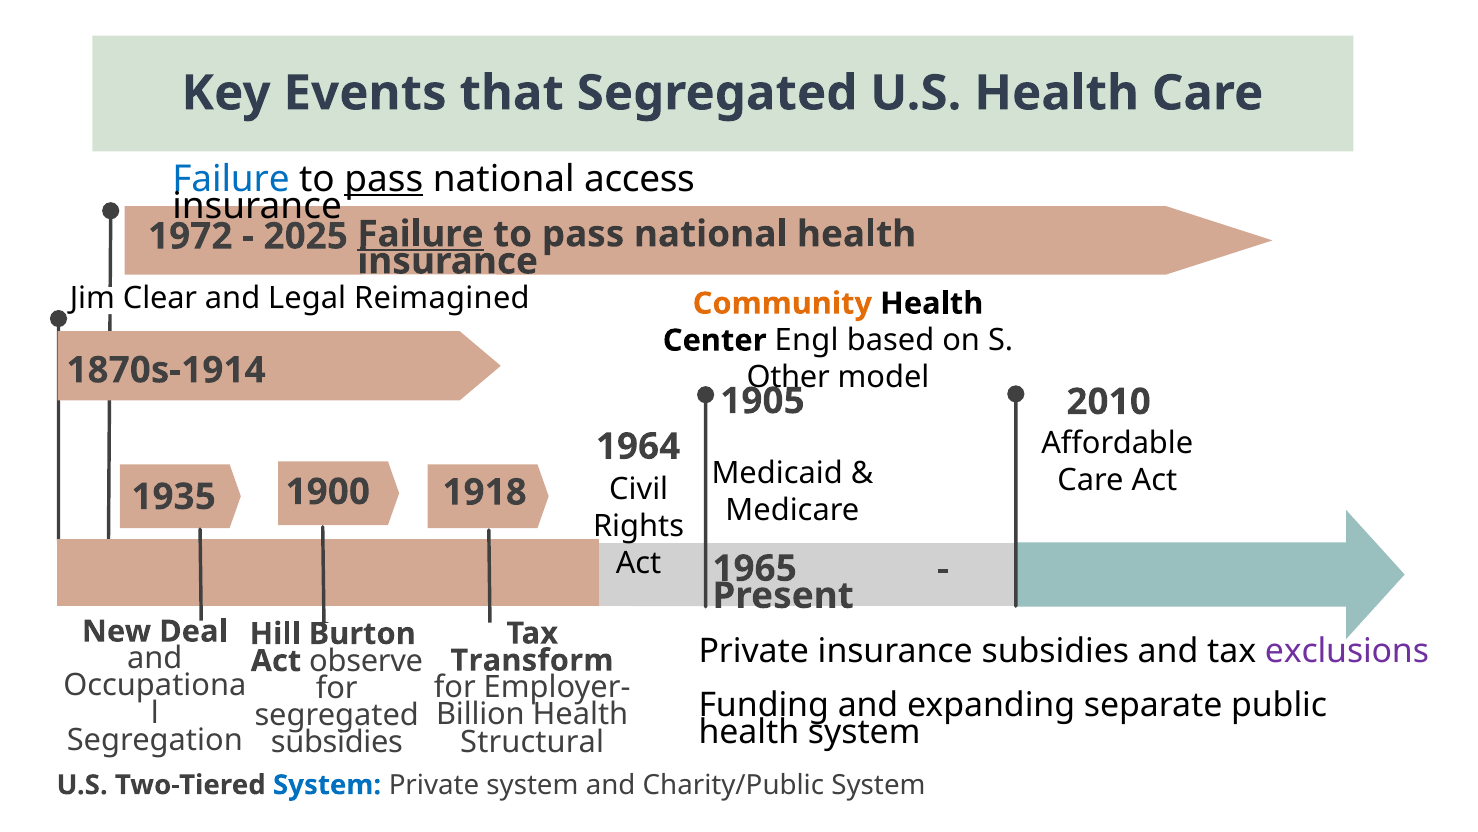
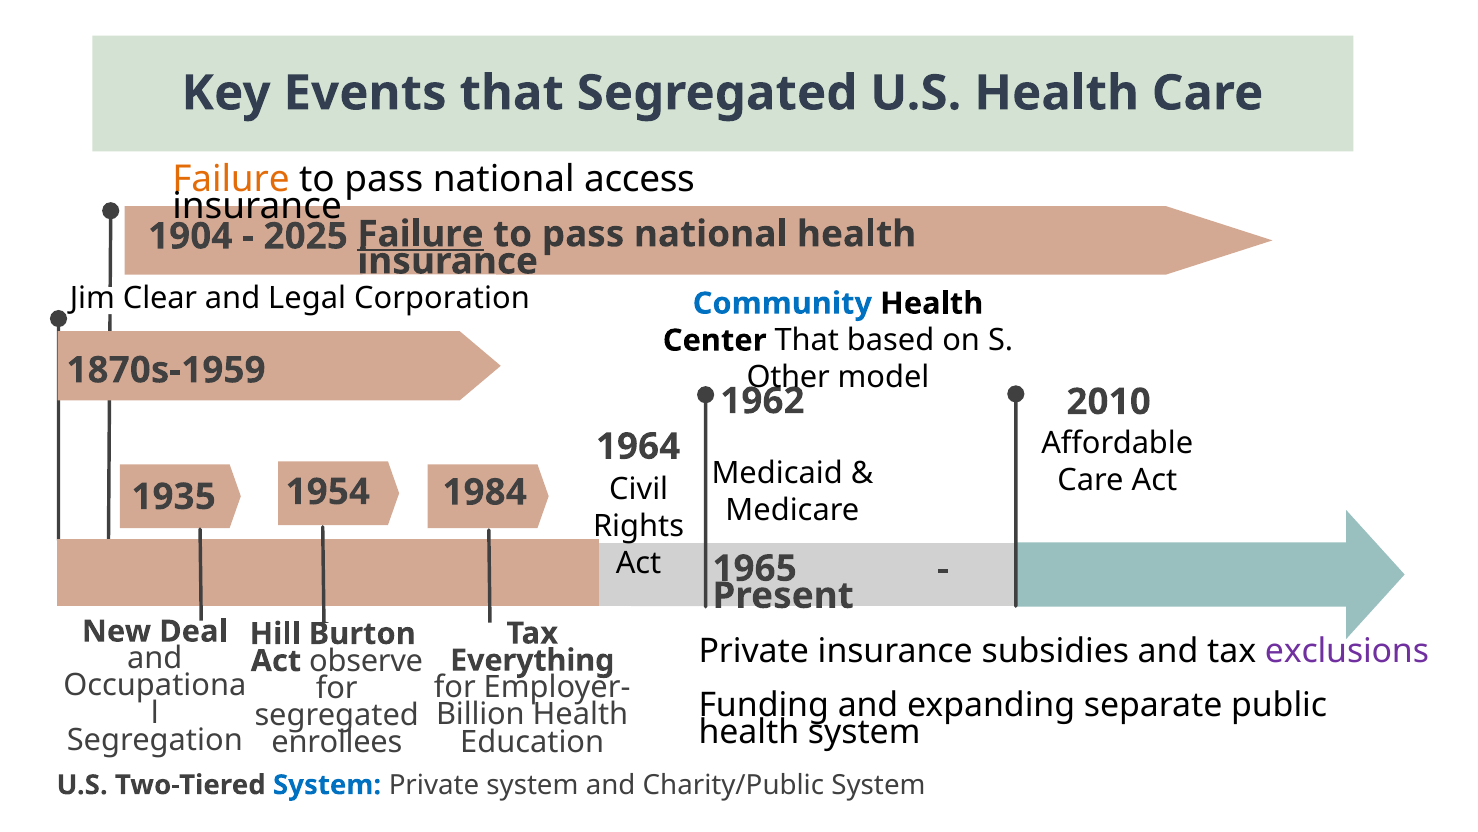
Failure colour: blue -> orange (231, 179)
pass underline: present -> none (384, 179)
1972: 1972 -> 1904 (190, 236)
Reimagined: Reimagined -> Corporation (442, 298)
Community colour: orange -> blue (782, 303)
Center Engl: Engl -> That (807, 340)
1870s-1914: 1870s-1914 -> 1870s-1959 (166, 370)
1905: 1905 -> 1962 (762, 401)
1900: 1900 -> 1954 (328, 492)
1918: 1918 -> 1984 (485, 492)
Transform: Transform -> Everything (532, 660)
Structural: Structural -> Education (532, 741)
subsidies: subsidies -> enrollees (337, 742)
